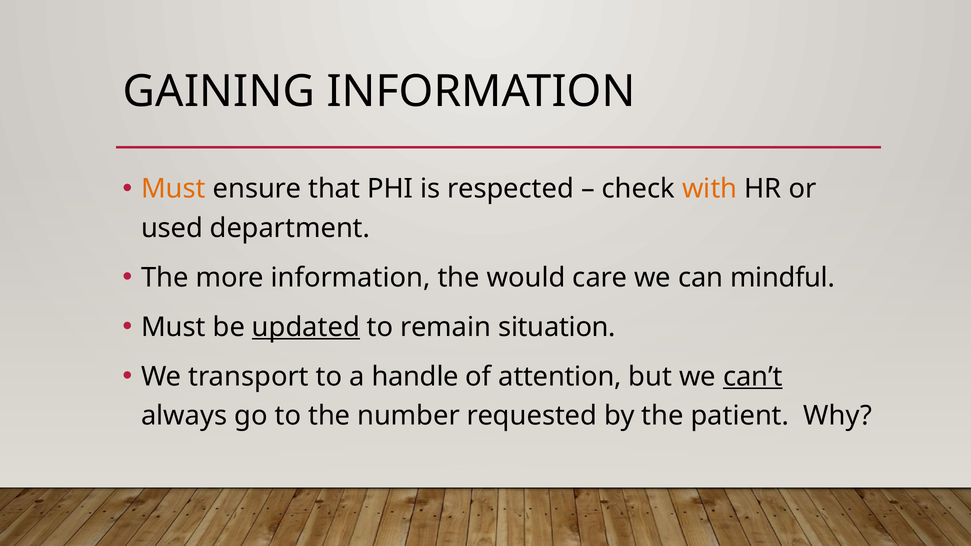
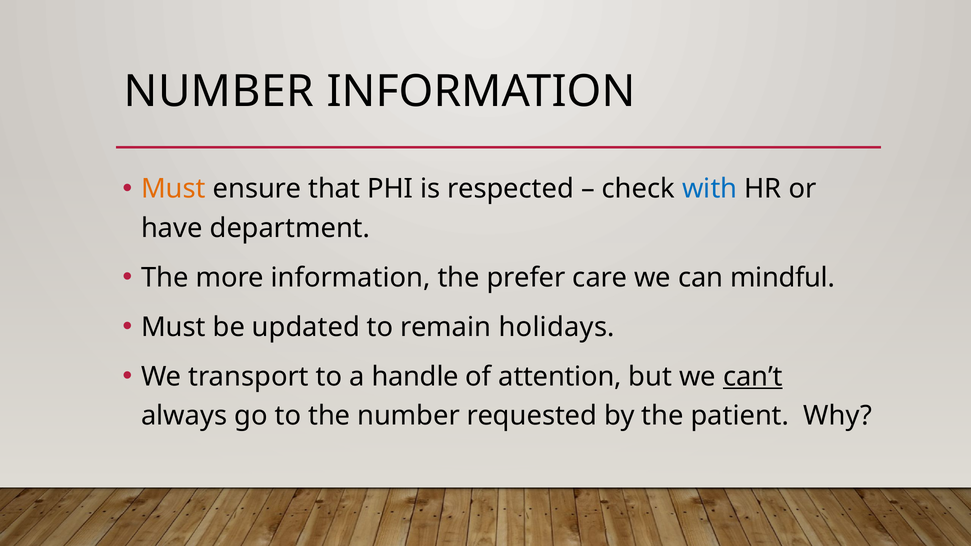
GAINING: GAINING -> NUMBER (219, 92)
with colour: orange -> blue (710, 189)
used: used -> have (172, 228)
would: would -> prefer (526, 278)
updated underline: present -> none (306, 327)
situation: situation -> holidays (557, 327)
